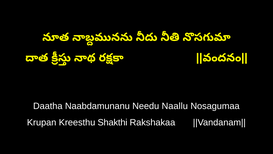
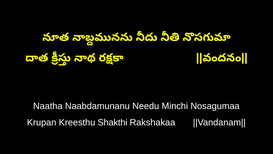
Daatha: Daatha -> Naatha (48, 106)
Naallu: Naallu -> Minchi (175, 106)
